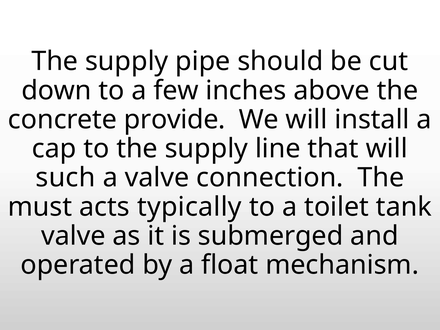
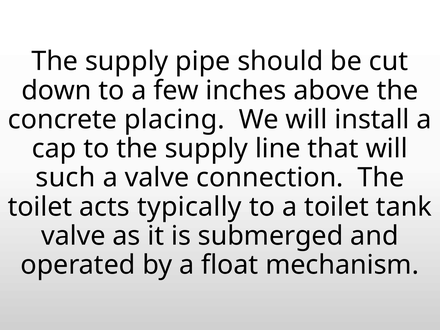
provide: provide -> placing (174, 120)
must: must -> toilet (40, 207)
